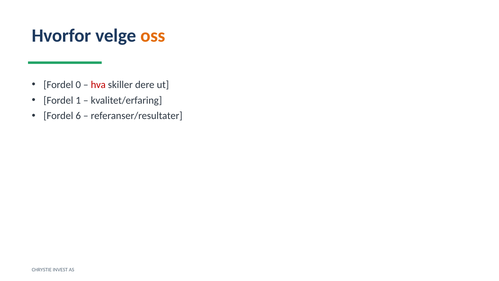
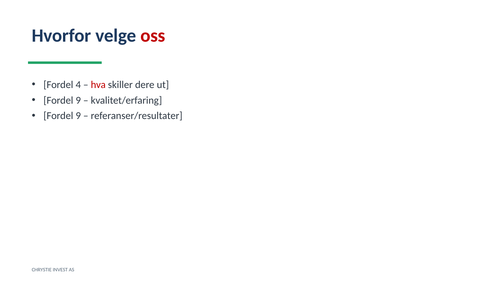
oss colour: orange -> red (153, 36)
0: 0 -> 4 (78, 85)
1: 1 -> 9 (78, 100)
6: 6 -> 9 (78, 116)
